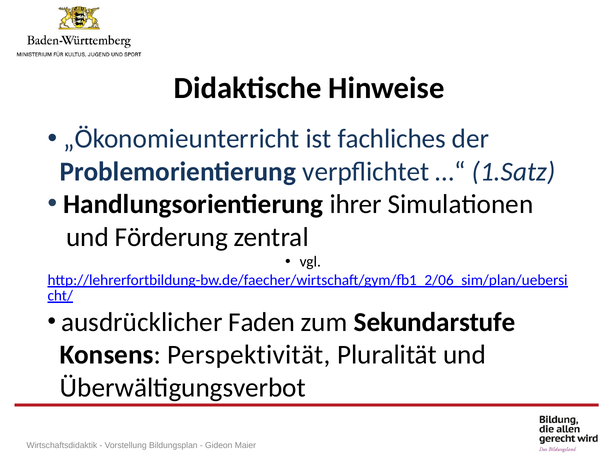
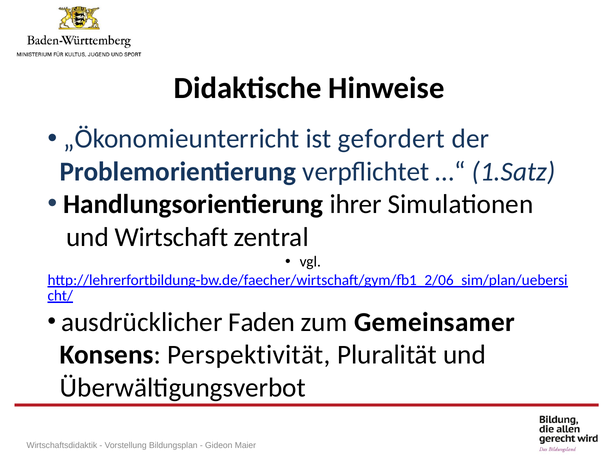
fachliches: fachliches -> gefordert (391, 139)
und Förderung: Förderung -> Wirtschaft (171, 237)
Sekundarstufe: Sekundarstufe -> Gemeinsamer (435, 322)
